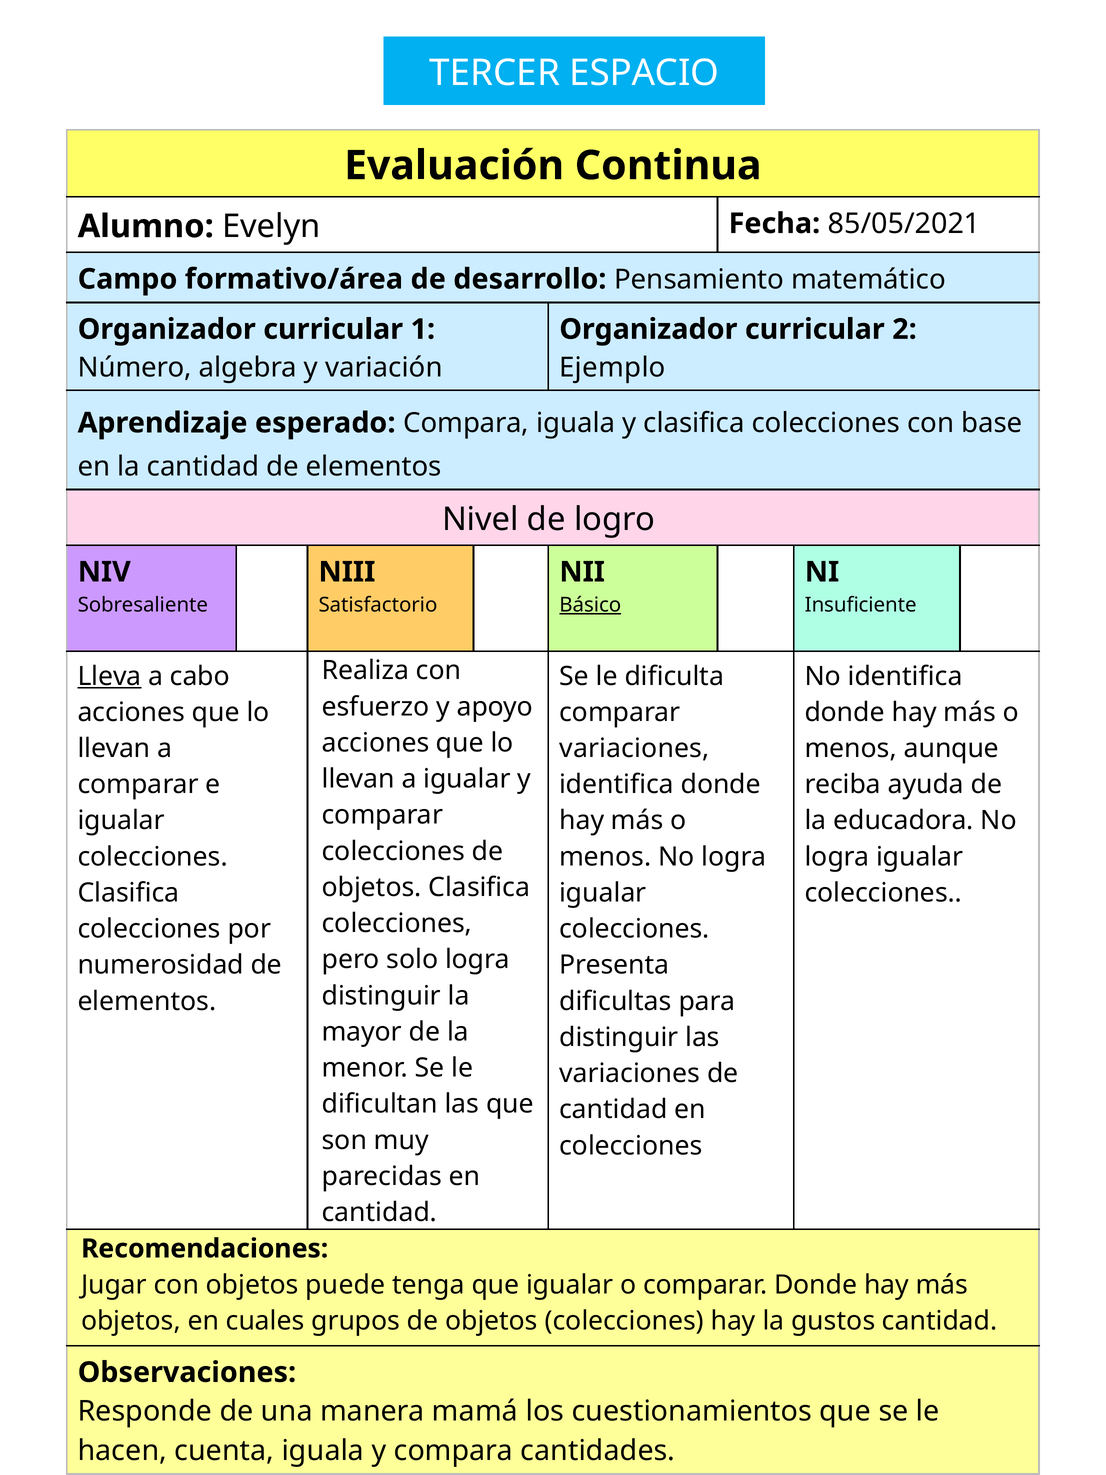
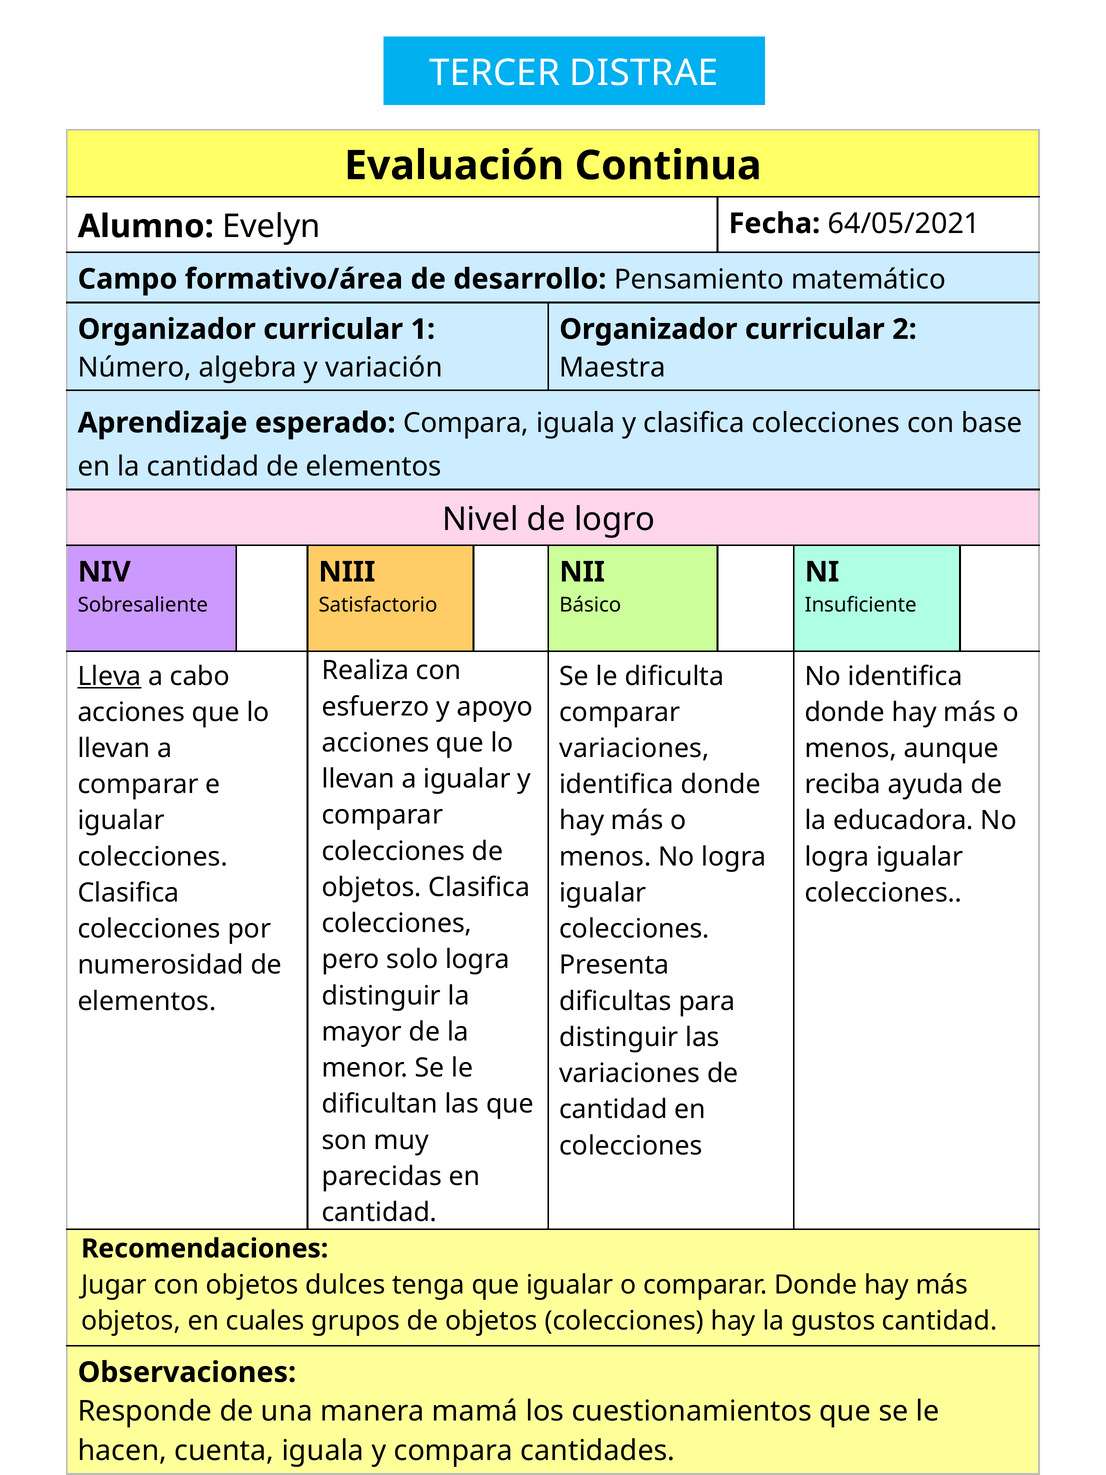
ESPACIO: ESPACIO -> DISTRAE (644, 73)
85/05/2021: 85/05/2021 -> 64/05/2021 (904, 224)
Ejemplo: Ejemplo -> Maestra (613, 367)
Básico underline: present -> none (590, 605)
puede: puede -> dulces (345, 1285)
